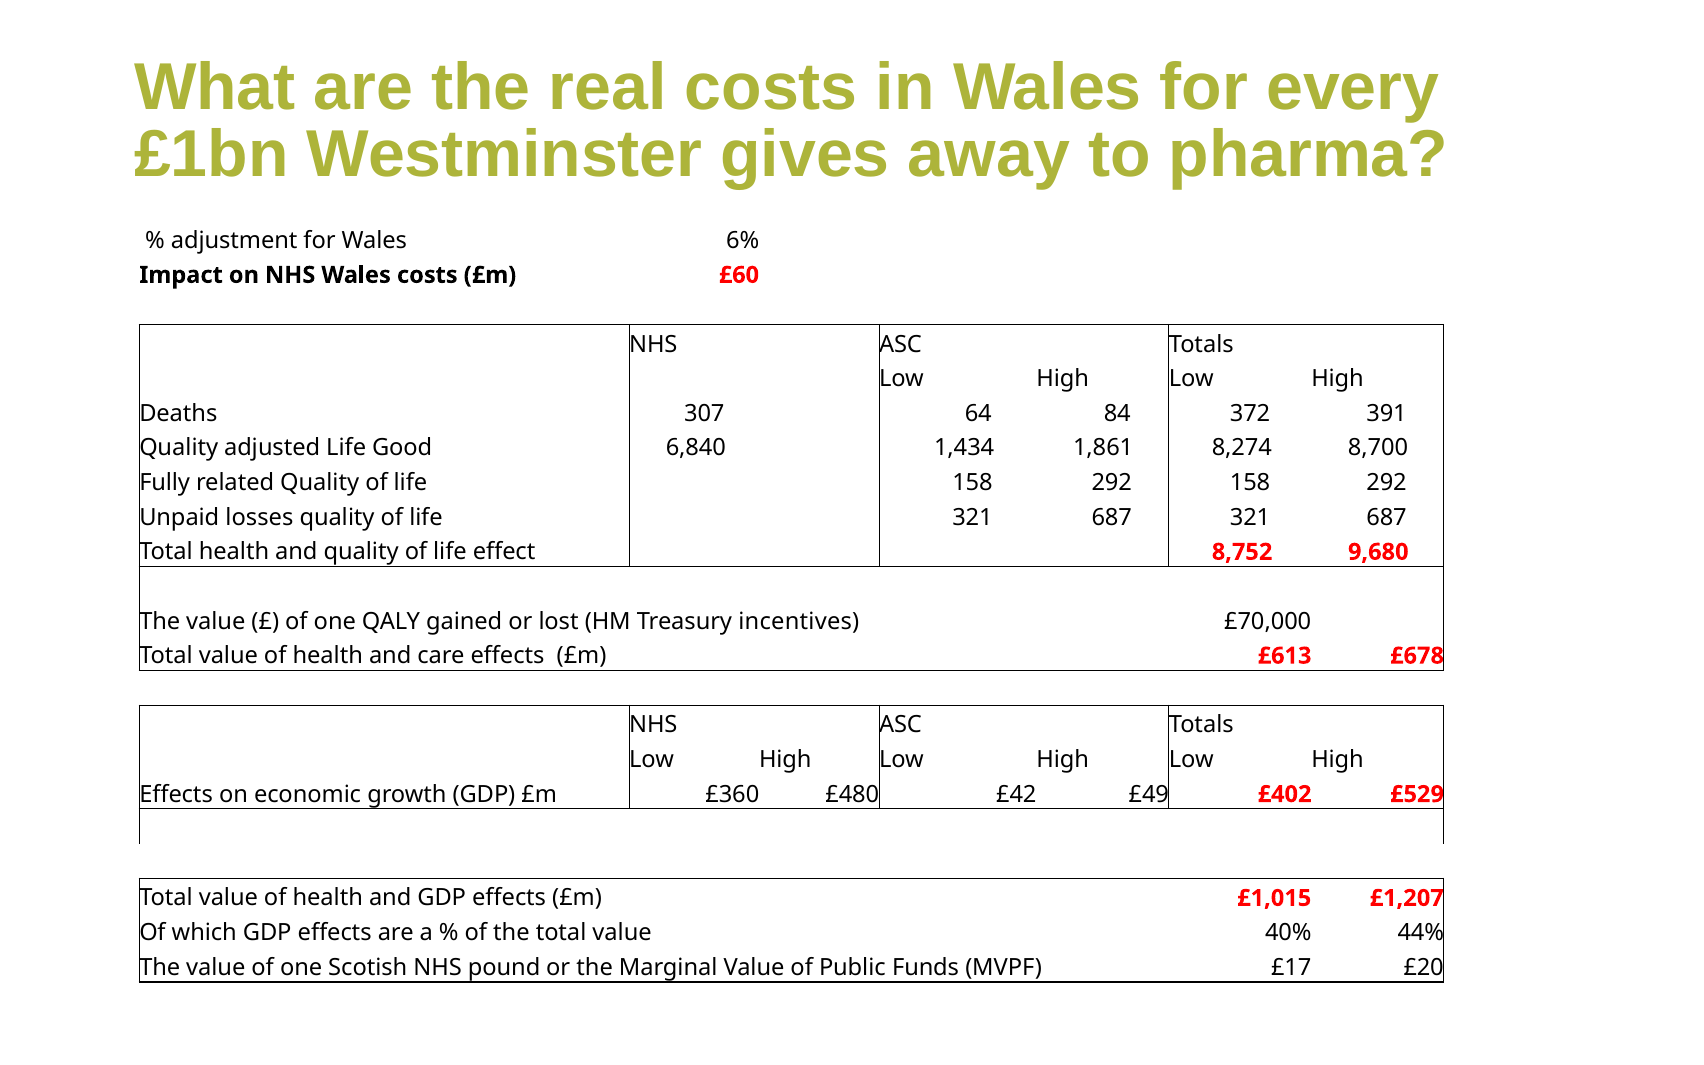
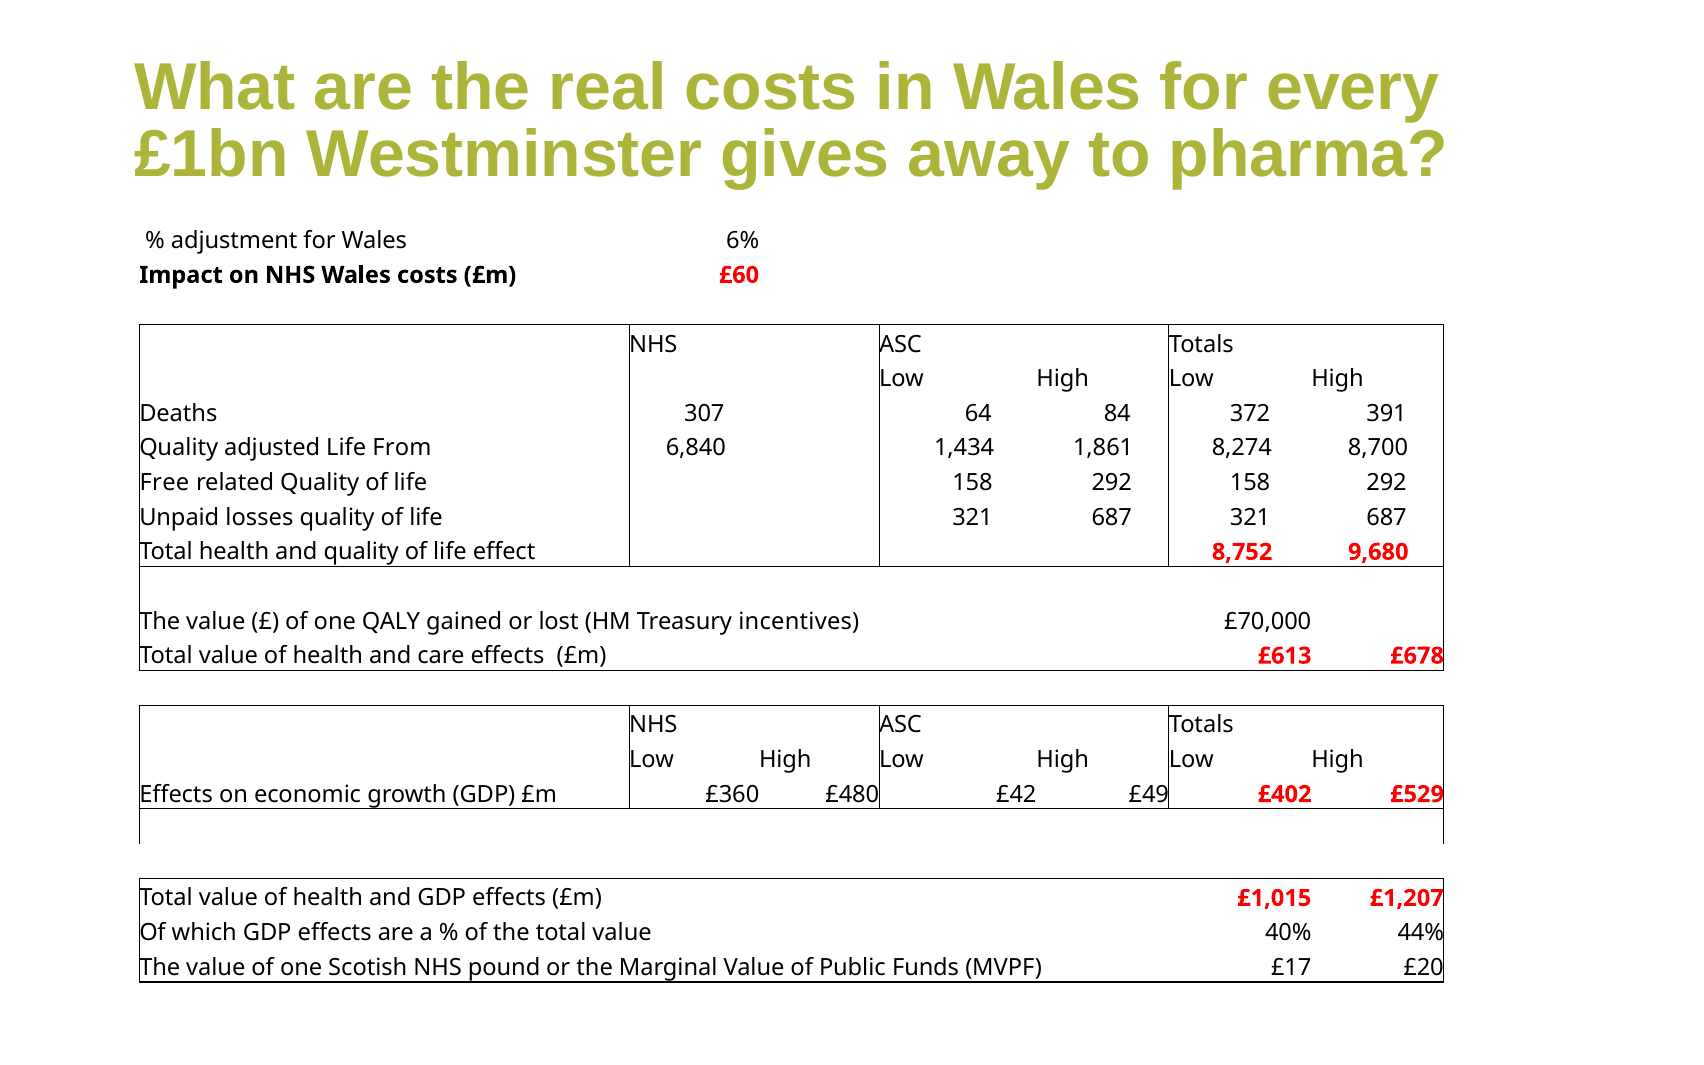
Good: Good -> From (402, 448)
Fully: Fully -> Free (164, 483)
